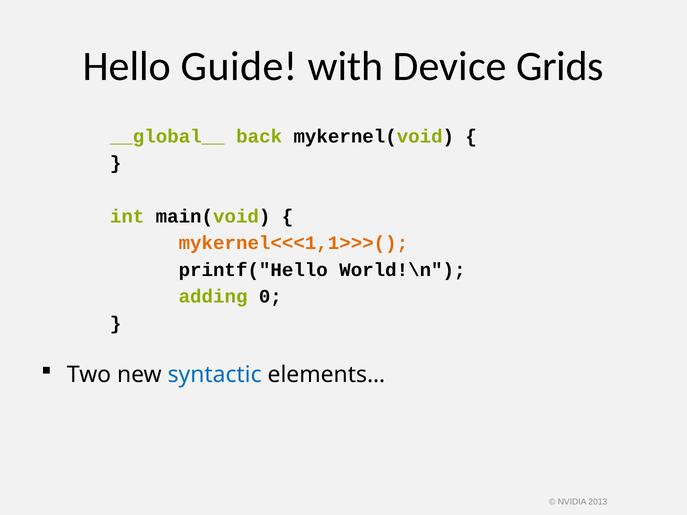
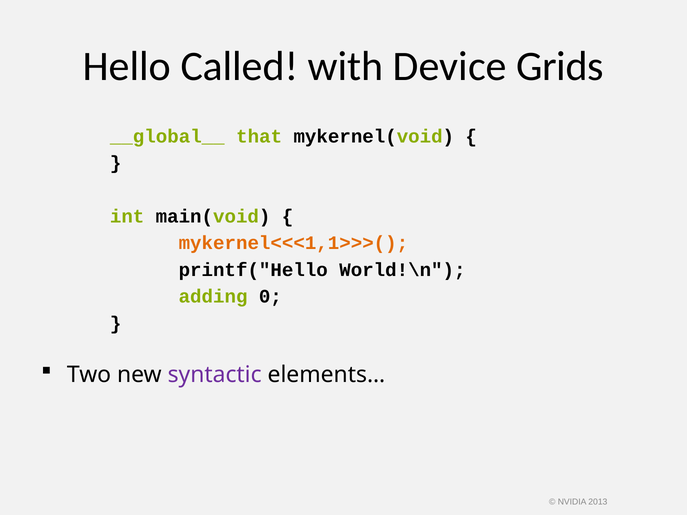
Guide: Guide -> Called (239, 67)
back: back -> that (259, 136)
syntactic colour: blue -> purple (215, 375)
